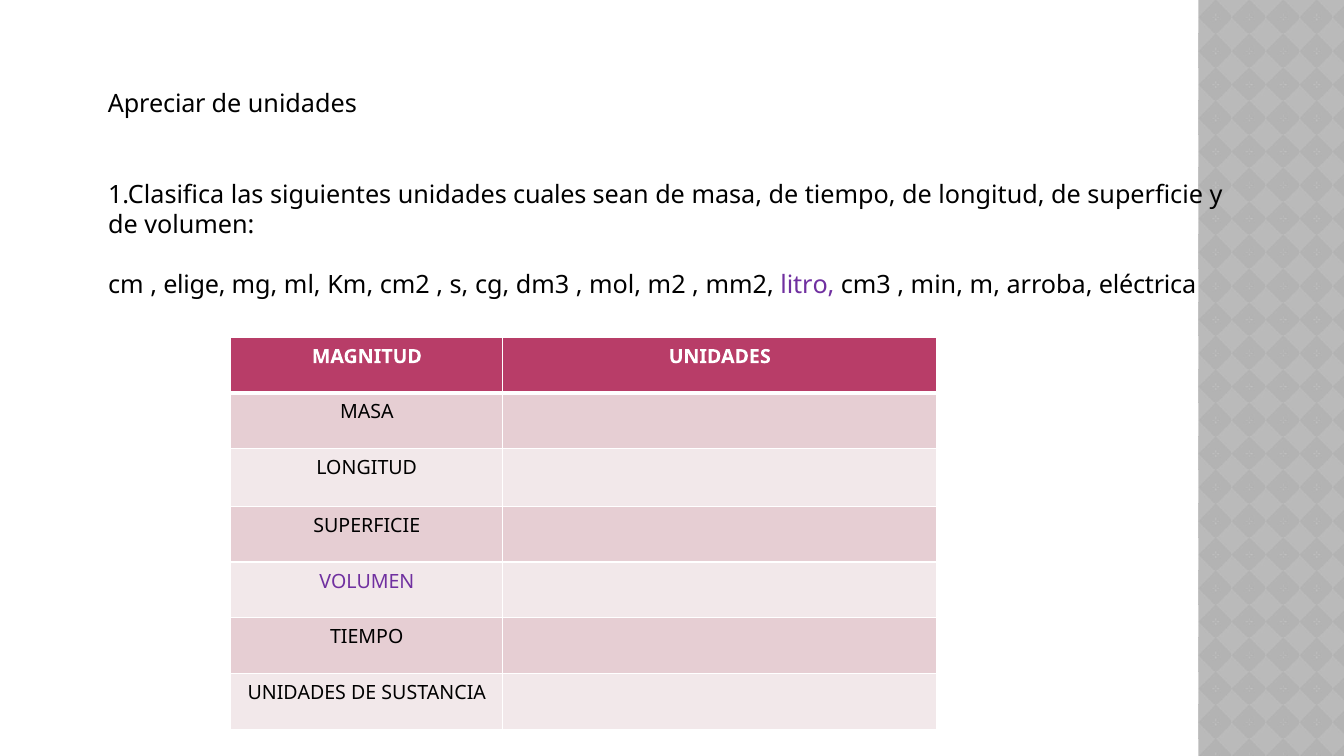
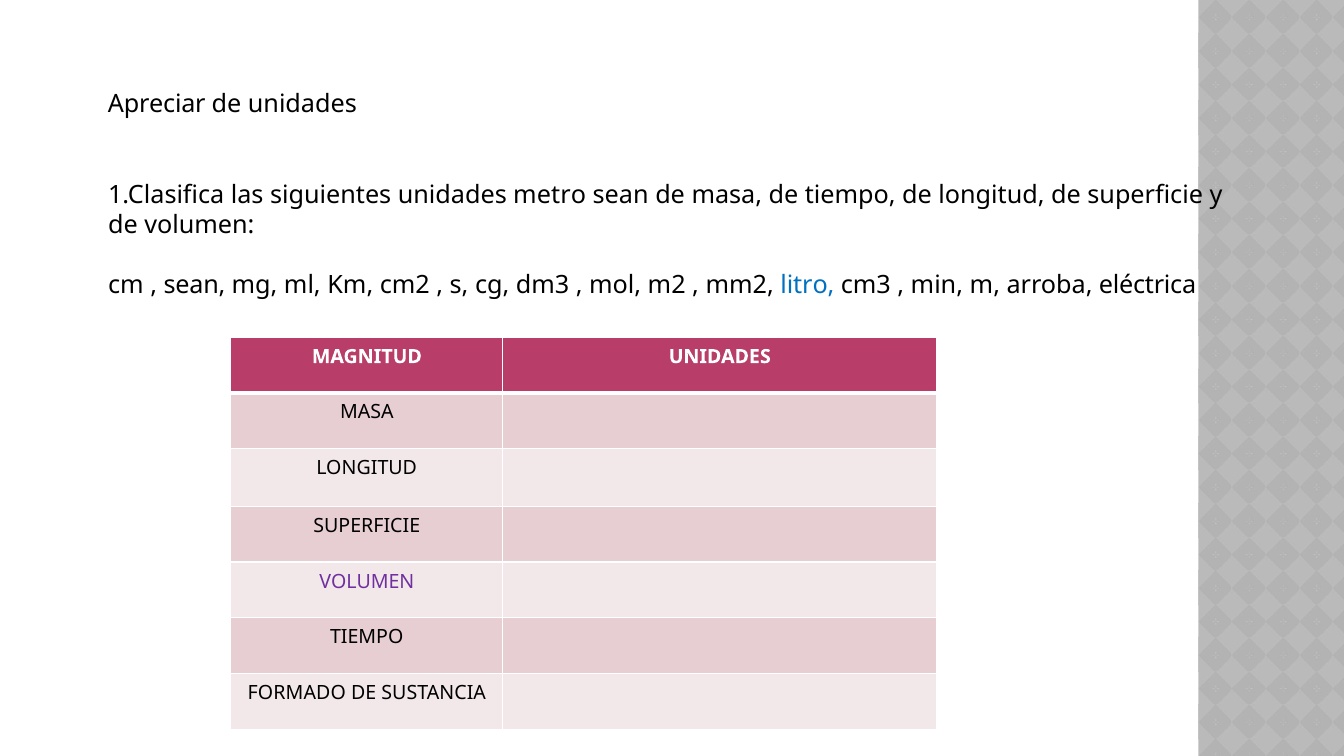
cuales: cuales -> metro (550, 195)
elige: elige -> sean (194, 286)
litro colour: purple -> blue (807, 286)
UNIDADES: UNIDADES -> FORMADO (297, 693)
